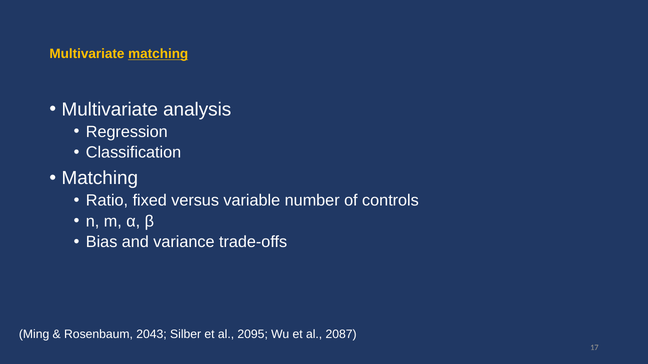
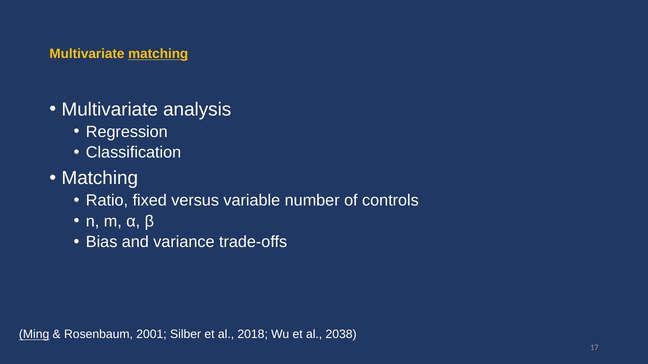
Ming underline: none -> present (34, 335)
2043: 2043 -> 2001 (151, 335)
2095: 2095 -> 2018 (253, 335)
2087: 2087 -> 2038 (341, 335)
